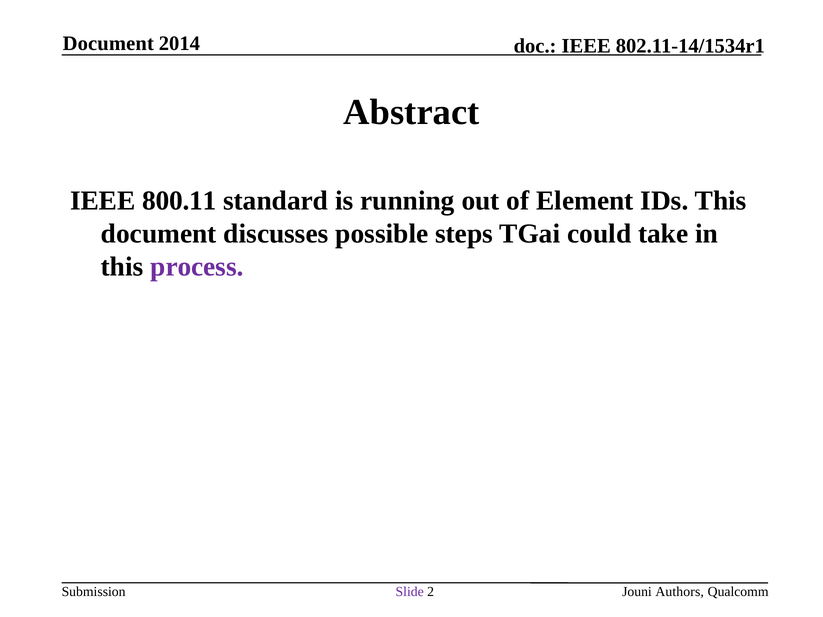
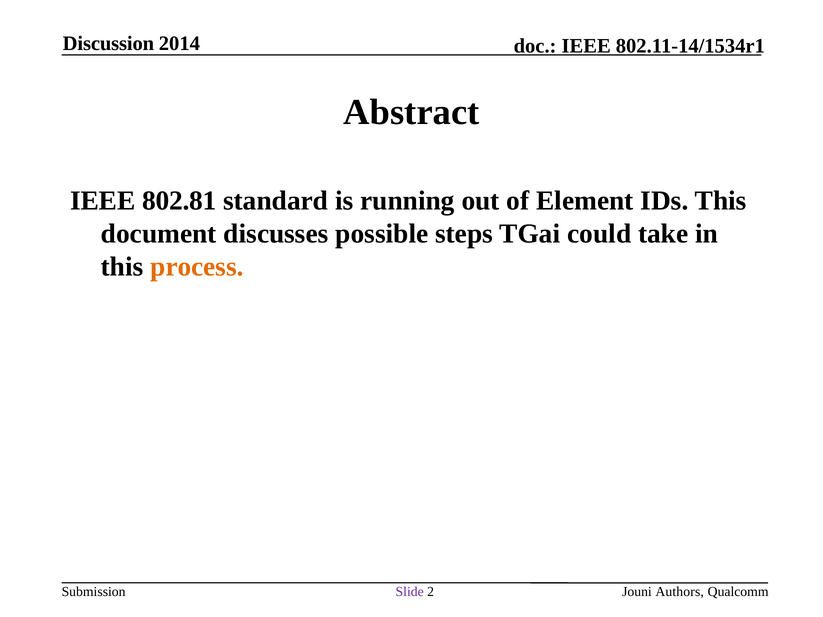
Document: Document -> Discussion (108, 44)
800.11: 800.11 -> 802.81 (179, 201)
process colour: purple -> orange (197, 267)
